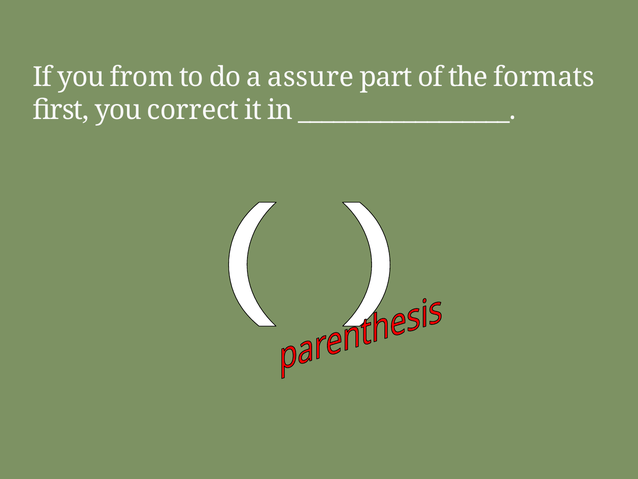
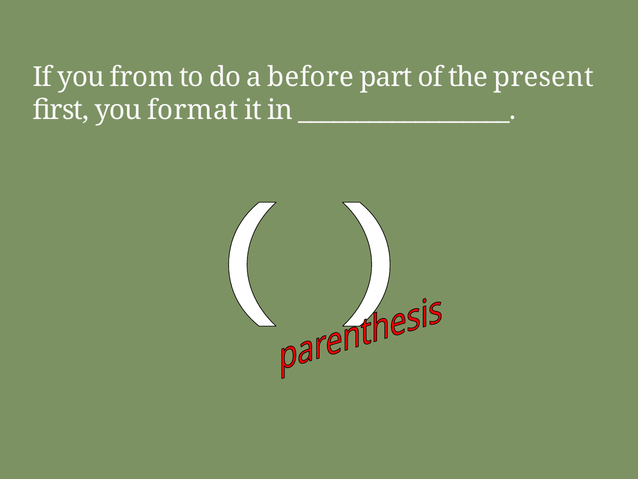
assure: assure -> before (311, 77)
formats: formats -> present (544, 77)
correct: correct -> format (193, 110)
